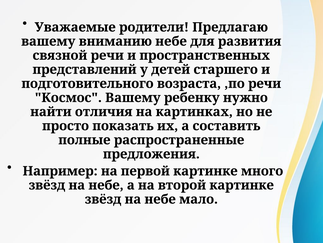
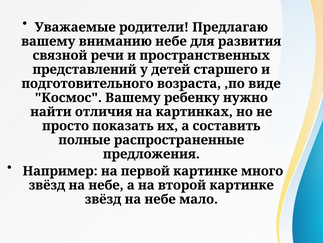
,по речи: речи -> виде (265, 83)
